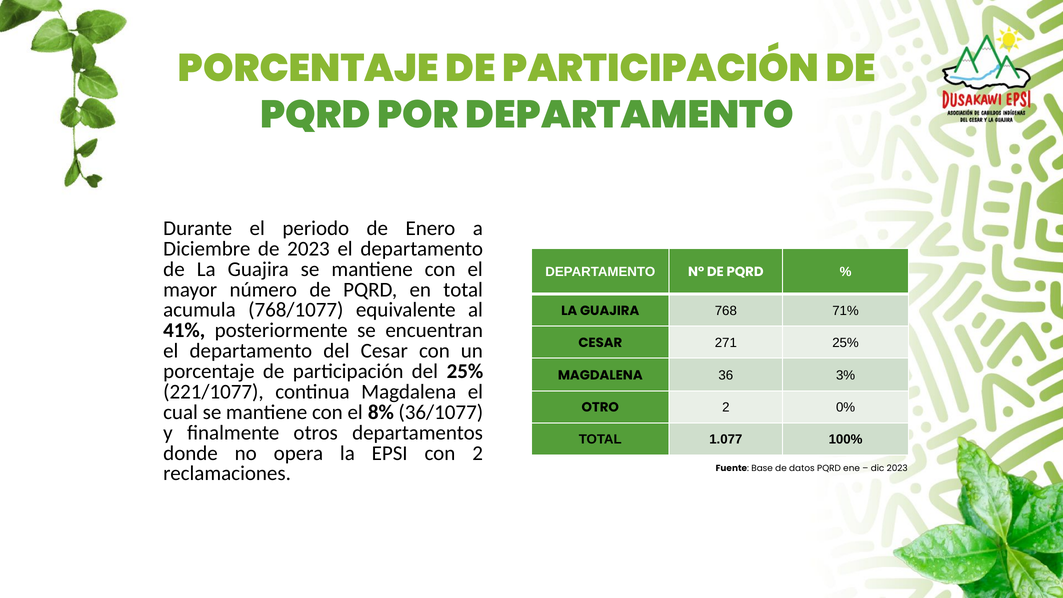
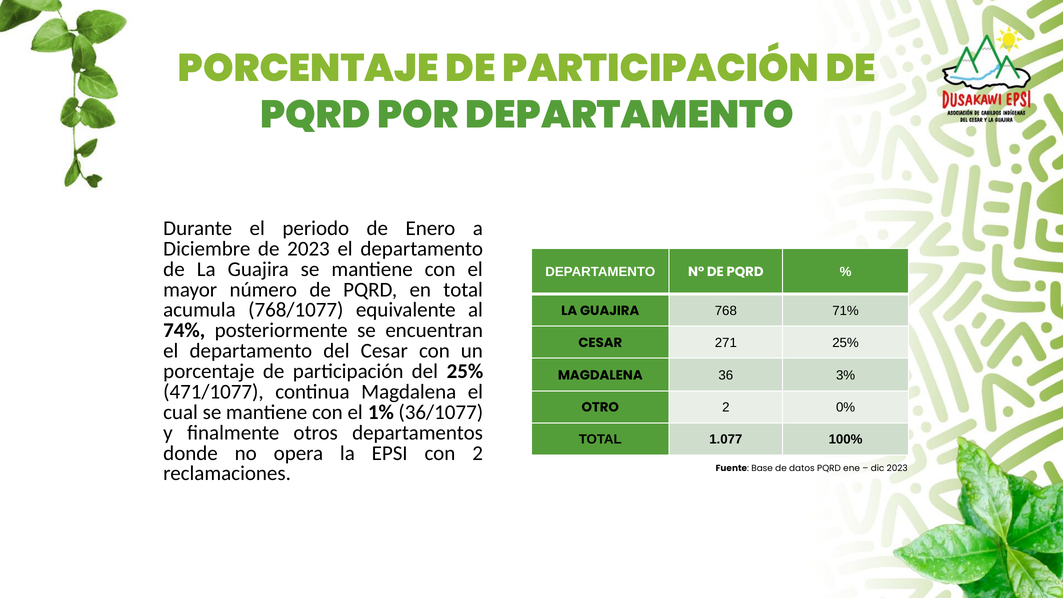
41%: 41% -> 74% (184, 330)
221/1077: 221/1077 -> 471/1077 (213, 392)
8%: 8% -> 1% (381, 412)
